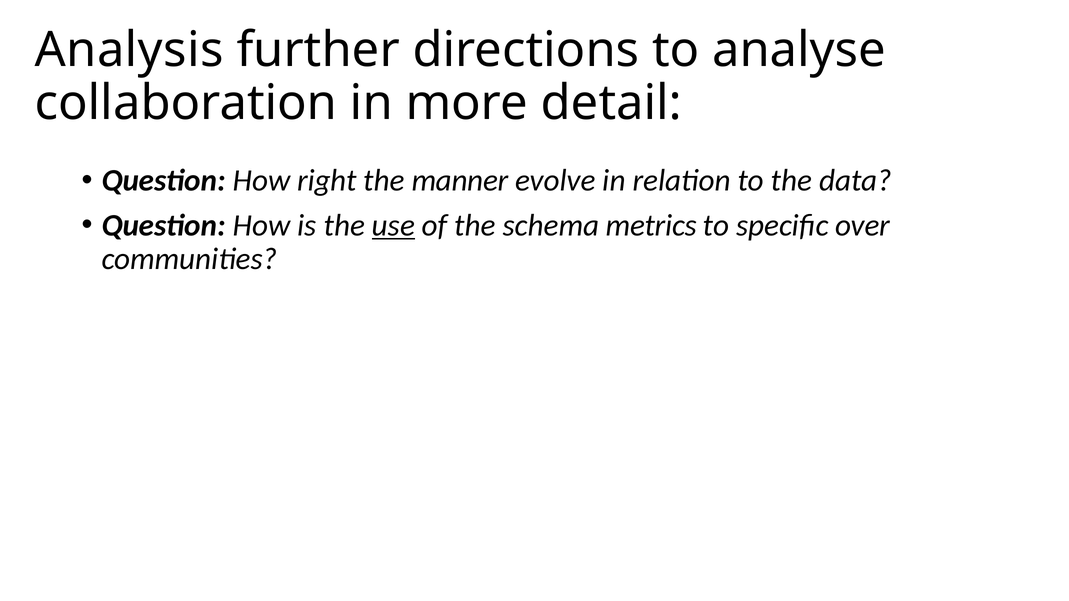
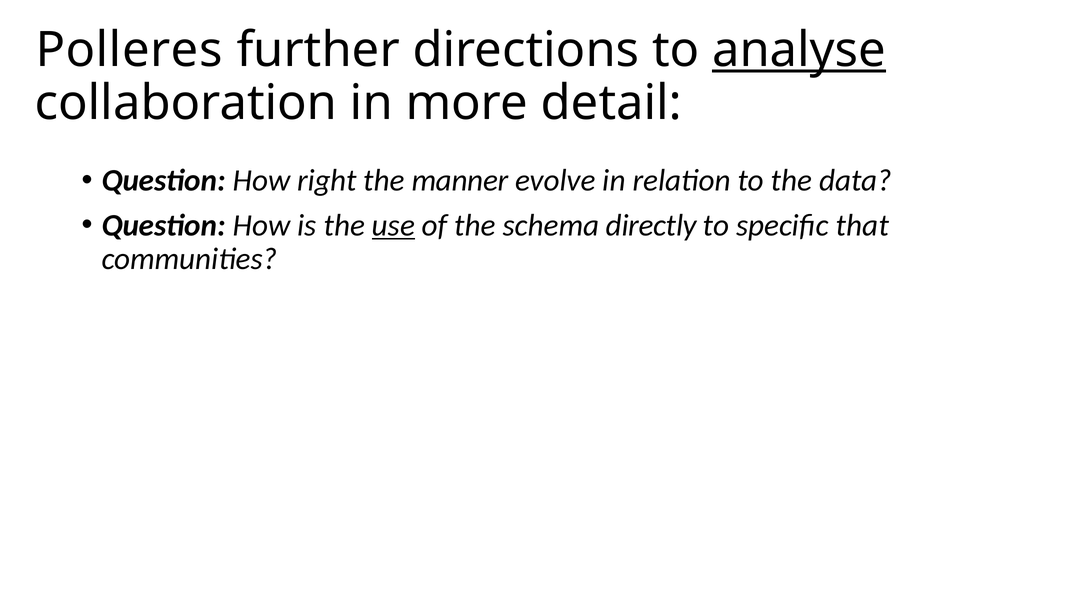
Analysis: Analysis -> Polleres (129, 50)
analyse underline: none -> present (799, 50)
metrics: metrics -> directly (651, 225)
over: over -> that (862, 225)
